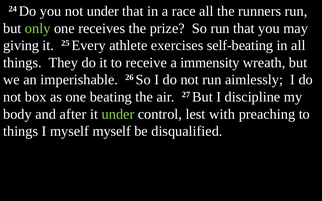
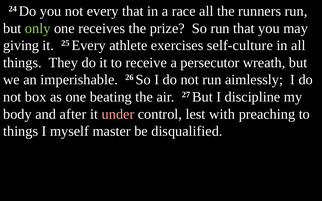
not under: under -> every (103, 11)
self-beating: self-beating -> self-culture (240, 46)
immensity: immensity -> persecutor (210, 63)
under colour: light green -> pink (118, 114)
myself myself: myself -> master (112, 131)
